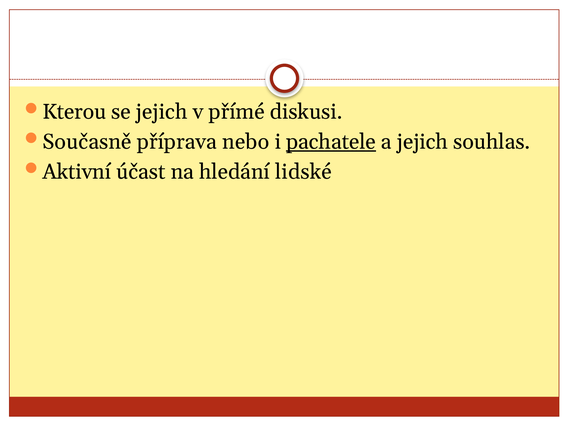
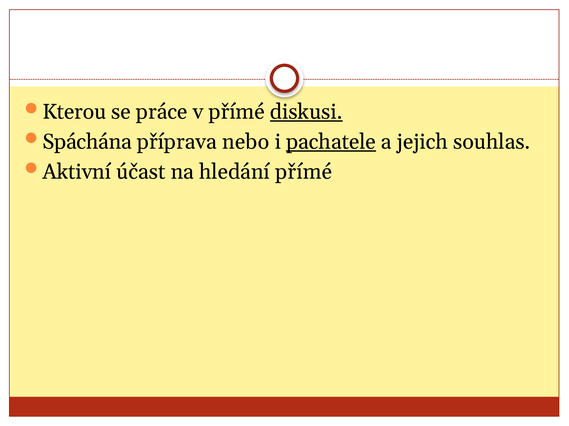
se jejich: jejich -> práce (162, 112)
diskusi underline: none -> present (306, 112)
Současně: Současně -> Spáchána (87, 142)
hledání lidské: lidské -> přímé (304, 172)
